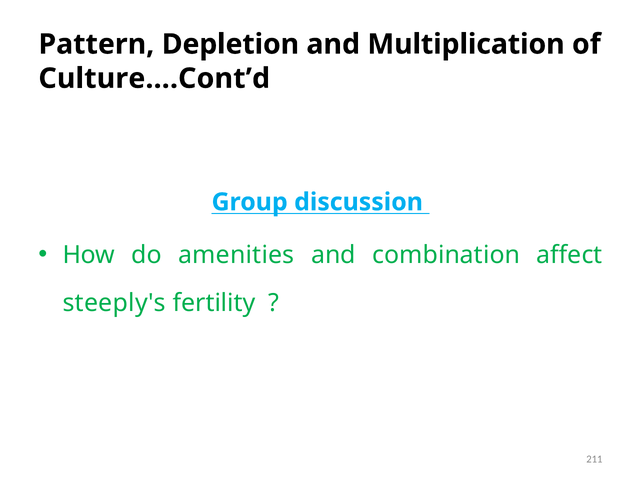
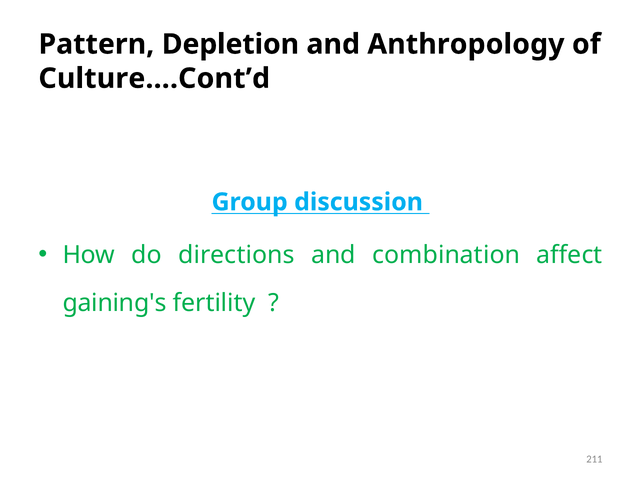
Multiplication: Multiplication -> Anthropology (466, 44)
amenities: amenities -> directions (236, 255)
steeply's: steeply's -> gaining's (115, 303)
